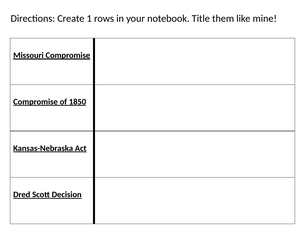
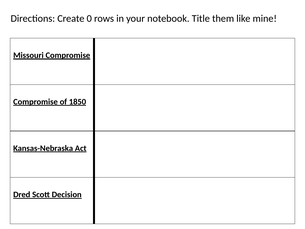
1: 1 -> 0 (89, 18)
